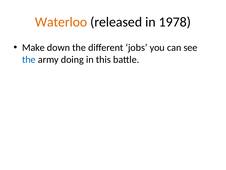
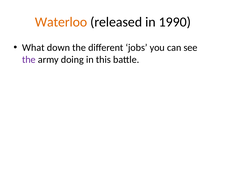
1978: 1978 -> 1990 (175, 22)
Make: Make -> What (33, 47)
the colour: blue -> purple (29, 59)
